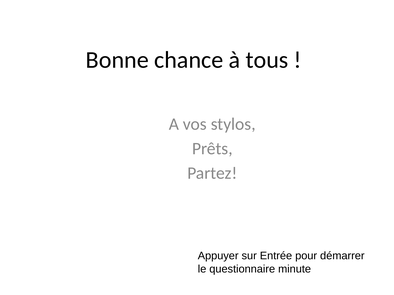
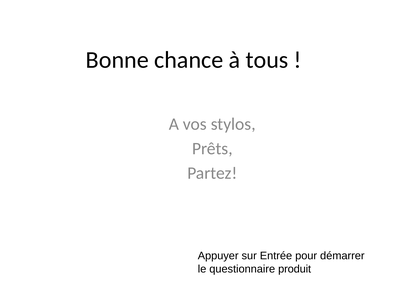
minute: minute -> produit (295, 269)
